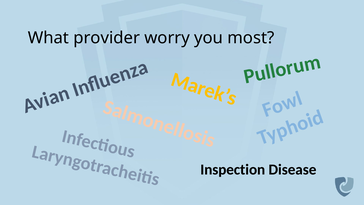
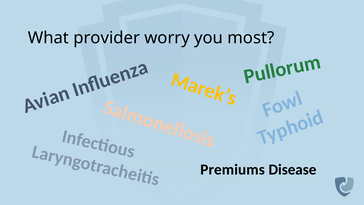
Inspection: Inspection -> Premiums (233, 169)
